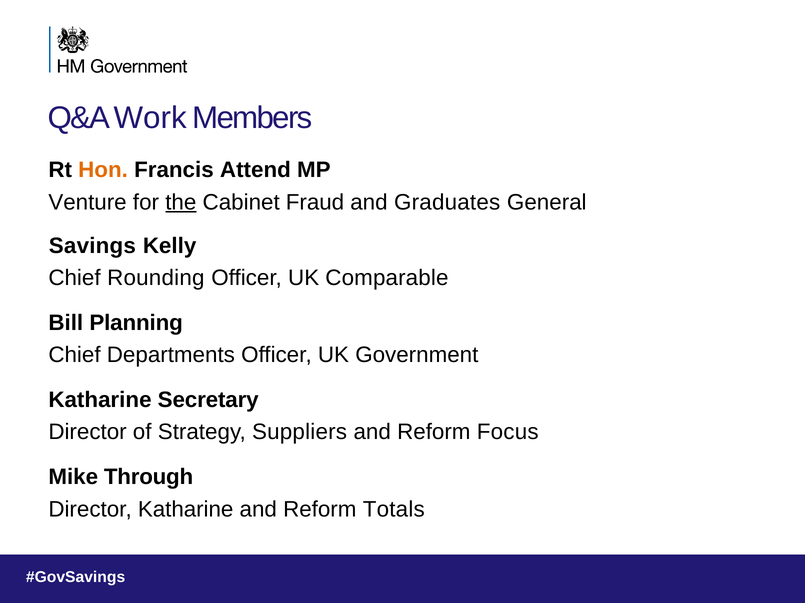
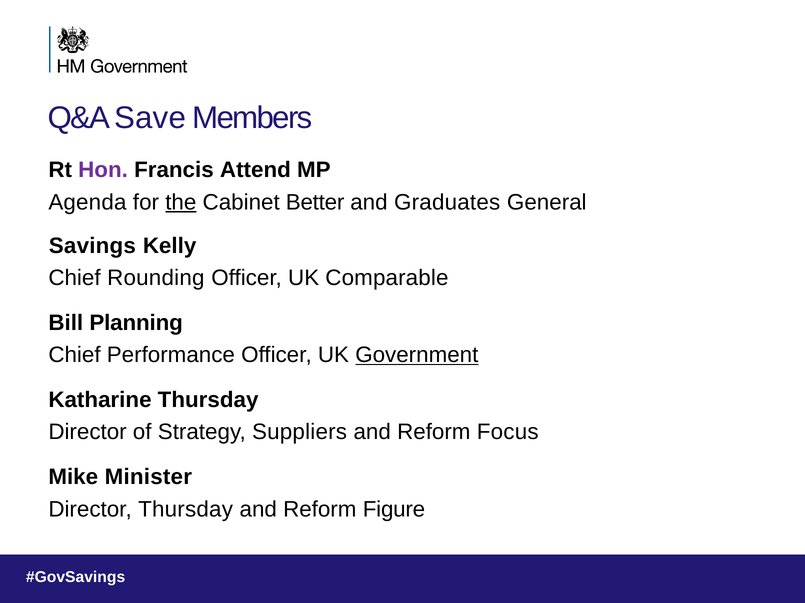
Work: Work -> Save (150, 118)
Hon colour: orange -> purple (103, 170)
Venture: Venture -> Agenda (87, 203)
Fraud: Fraud -> Better (315, 203)
Departments: Departments -> Performance (171, 355)
Government underline: none -> present (417, 355)
Katharine Secretary: Secretary -> Thursday (208, 400)
Through: Through -> Minister (148, 478)
Director Katharine: Katharine -> Thursday (186, 510)
Totals: Totals -> Figure (394, 510)
